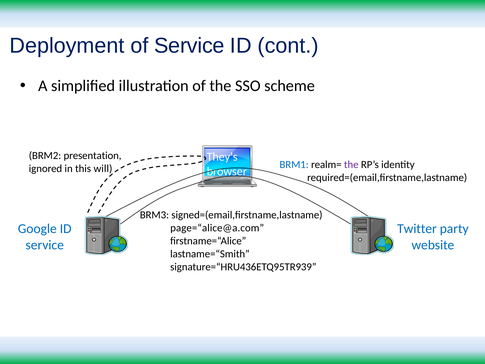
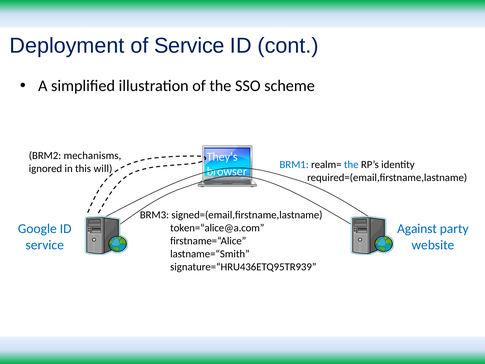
presentation: presentation -> mechanisms (92, 156)
the colour: purple -> blue (351, 164)
Twitter: Twitter -> Against (417, 229)
page=“alice@a.com: page=“alice@a.com -> token=“alice@a.com (217, 228)
